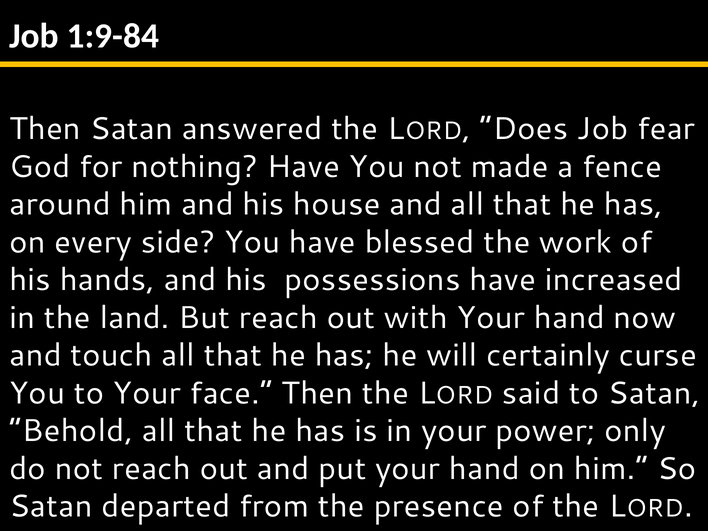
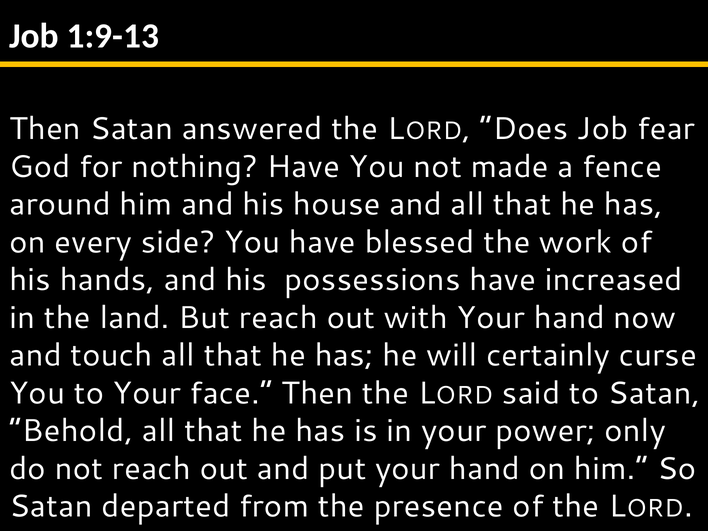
1:9-84: 1:9-84 -> 1:9-13 (113, 36)
